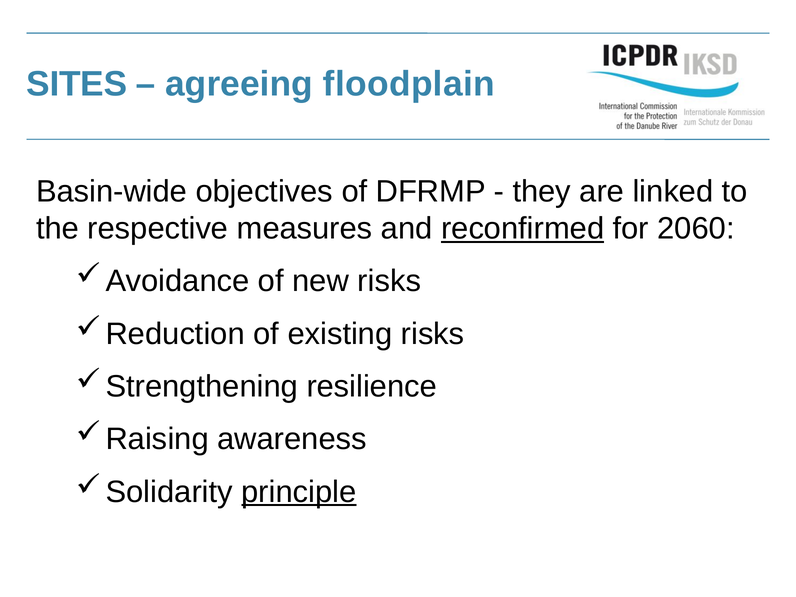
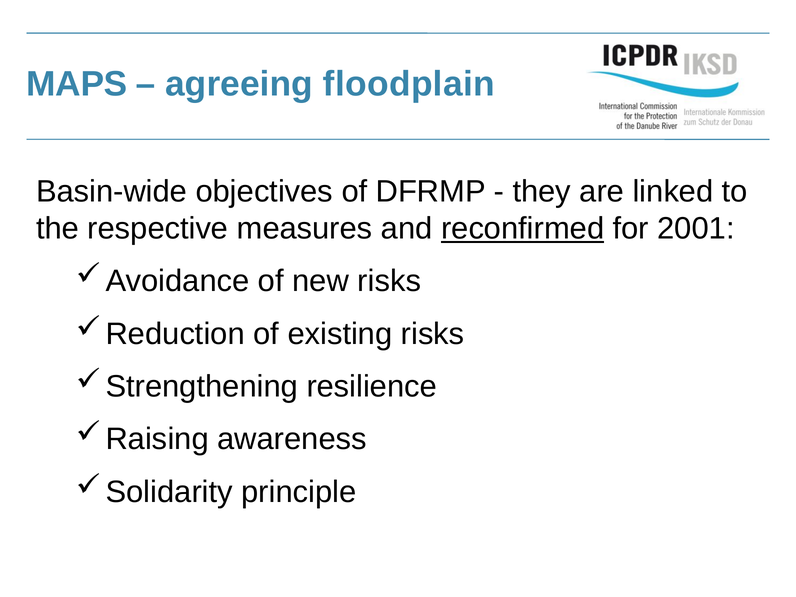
SITES: SITES -> MAPS (77, 84)
2060: 2060 -> 2001 (696, 229)
principle underline: present -> none (299, 492)
